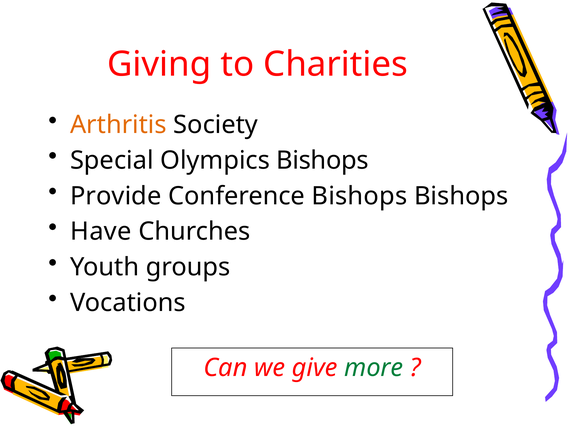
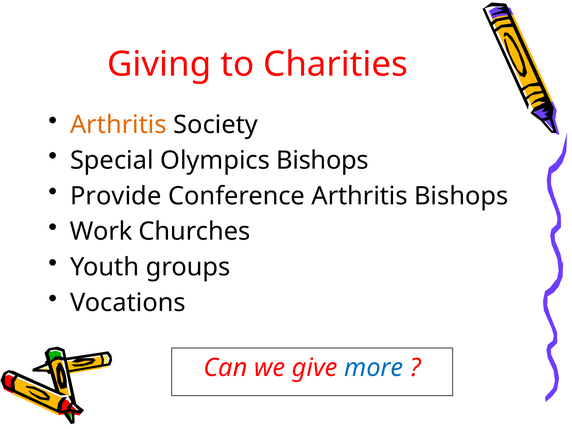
Conference Bishops: Bishops -> Arthritis (360, 196)
Have: Have -> Work (101, 232)
more colour: green -> blue (374, 368)
